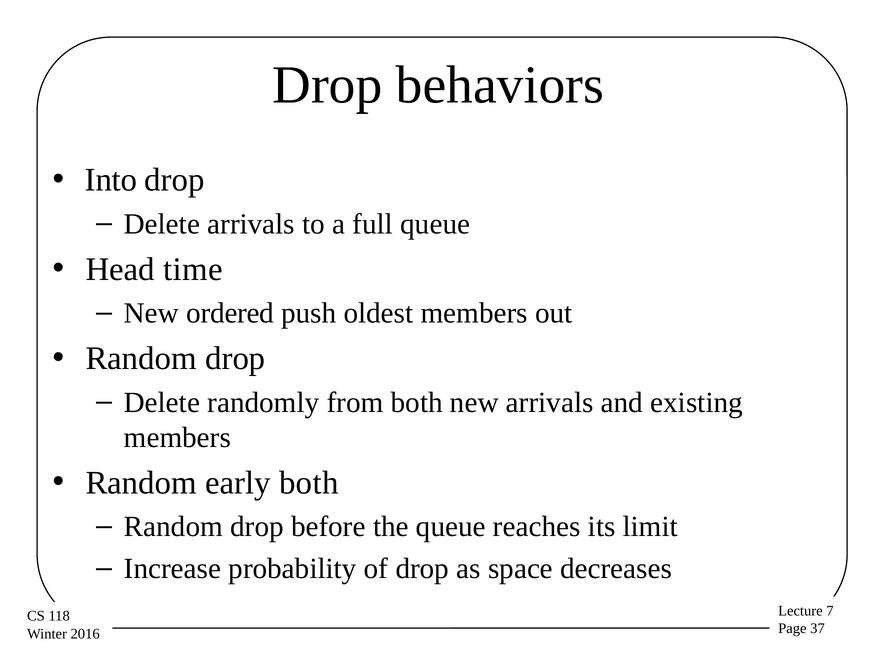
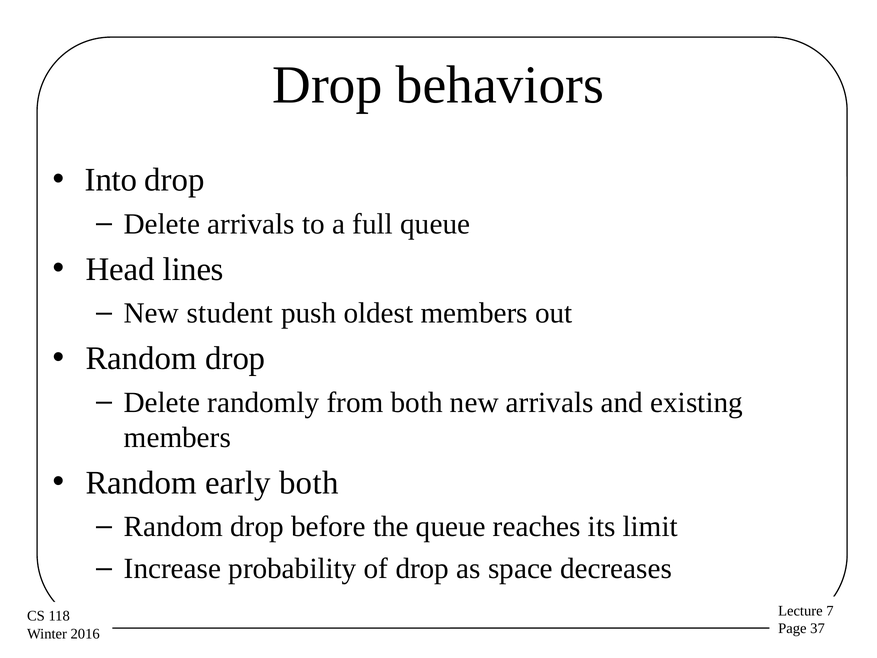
time: time -> lines (193, 269)
ordered: ordered -> student (230, 313)
